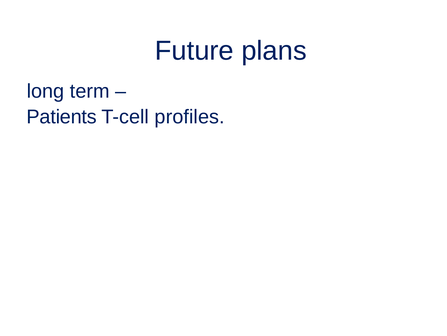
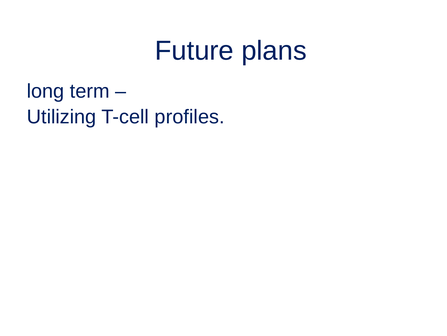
Patients: Patients -> Utilizing (62, 117)
